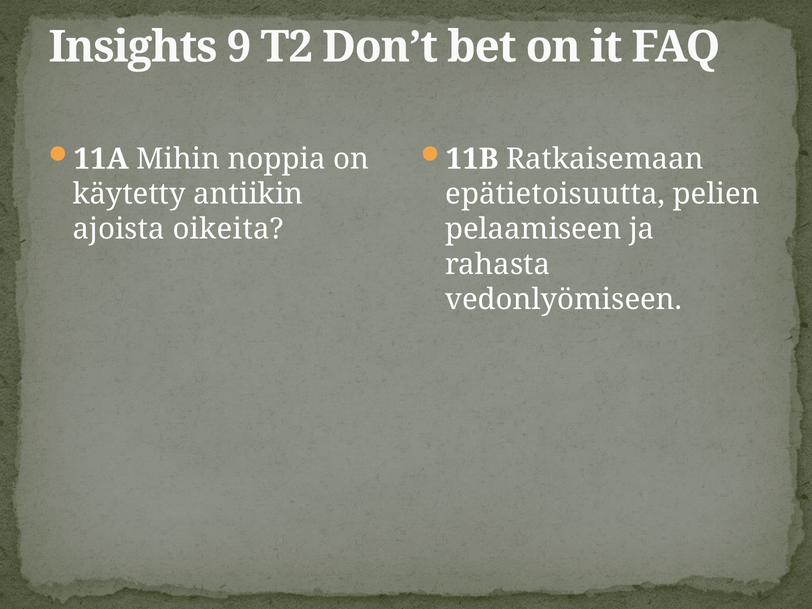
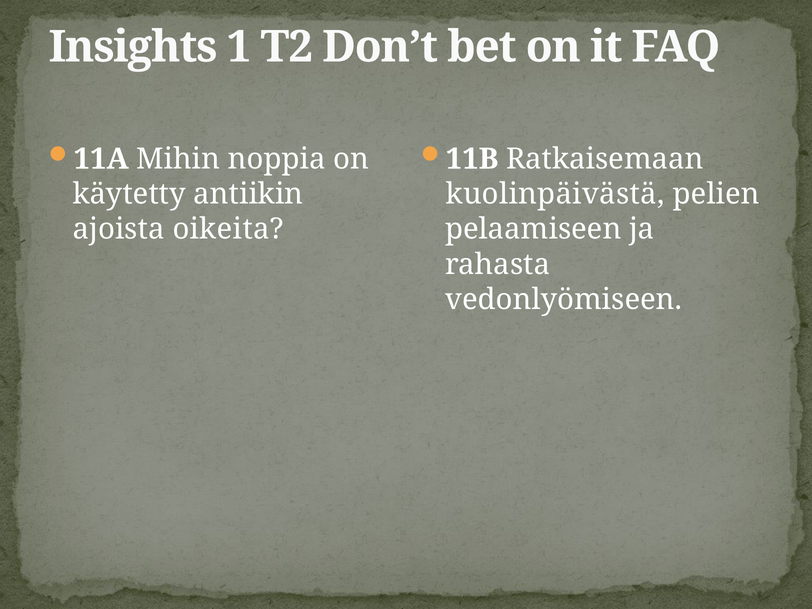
9: 9 -> 1 (239, 47)
epätietoisuutta: epätietoisuutta -> kuolinpäivästä (555, 194)
